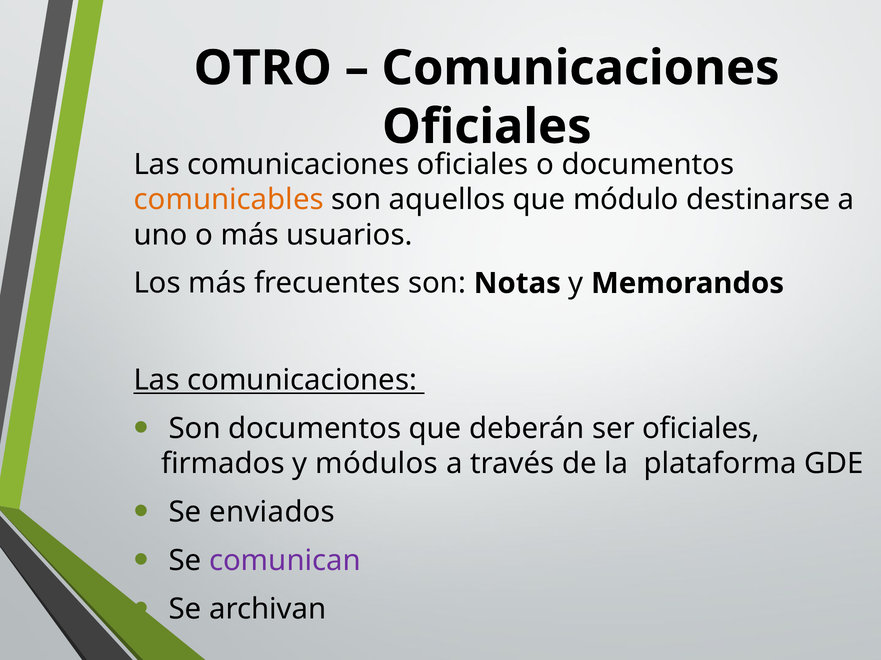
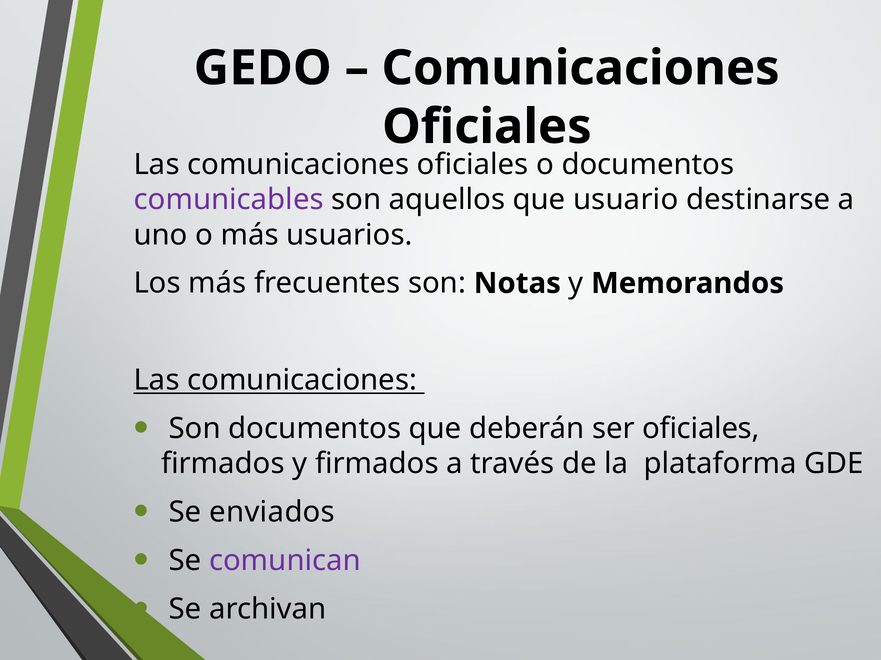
OTRO: OTRO -> GEDO (263, 68)
comunicables colour: orange -> purple (229, 200)
módulo: módulo -> usuario (626, 200)
y módulos: módulos -> firmados (377, 464)
